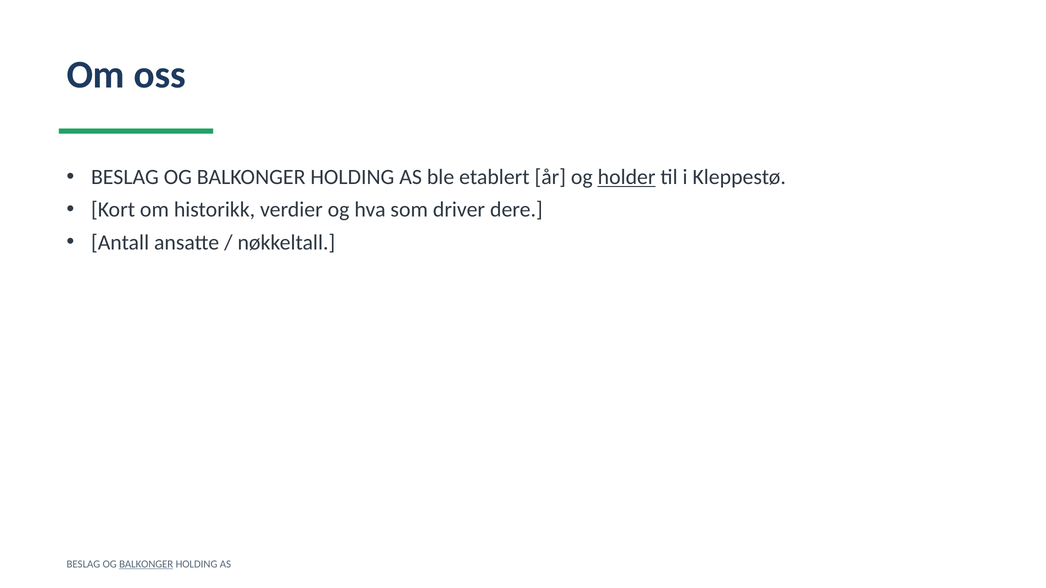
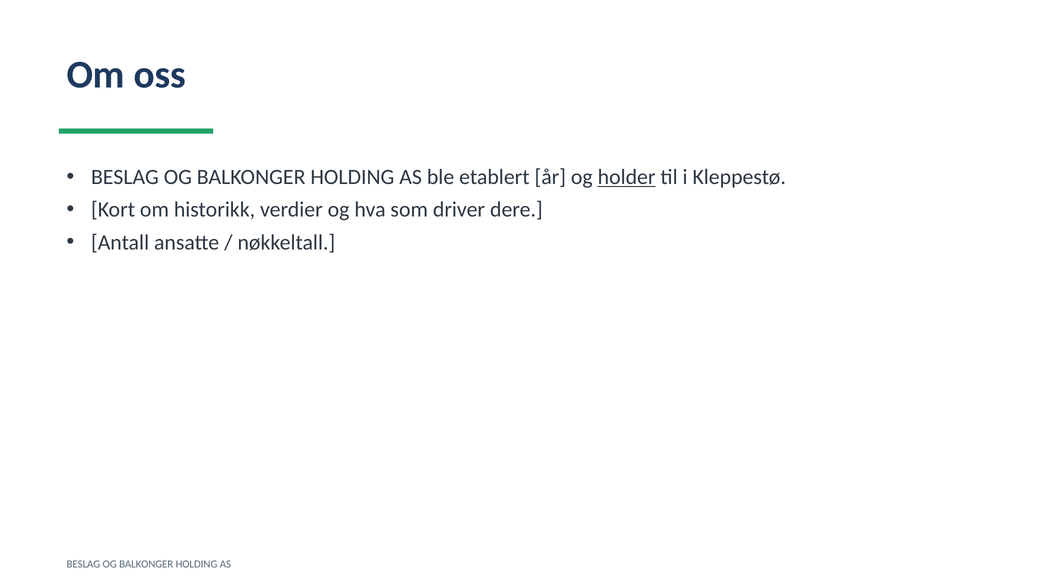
BALKONGER underline: present -> none (146, 565)
